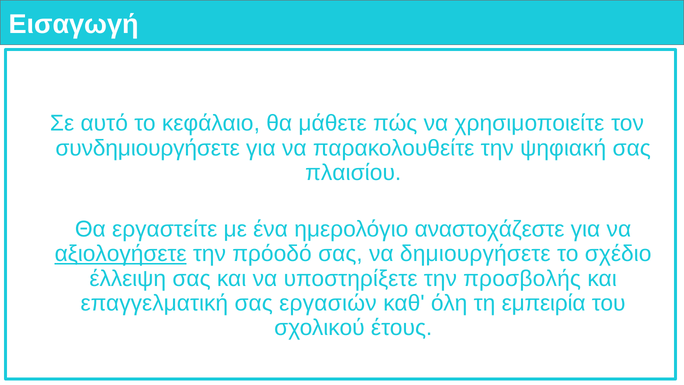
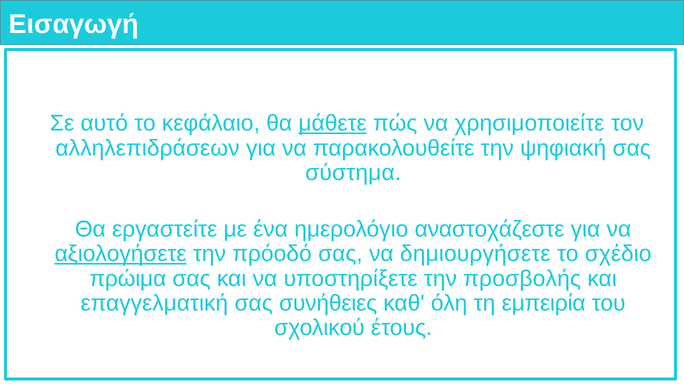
μάθετε underline: none -> present (333, 123)
συνδημιουργήσετε: συνδημιουργήσετε -> αλληλεπιδράσεων (148, 148)
πλαισίου: πλαισίου -> σύστημα (353, 173)
έλλειψη: έλλειψη -> πρώιμα (128, 278)
εργασιών: εργασιών -> συνήθειες (328, 303)
